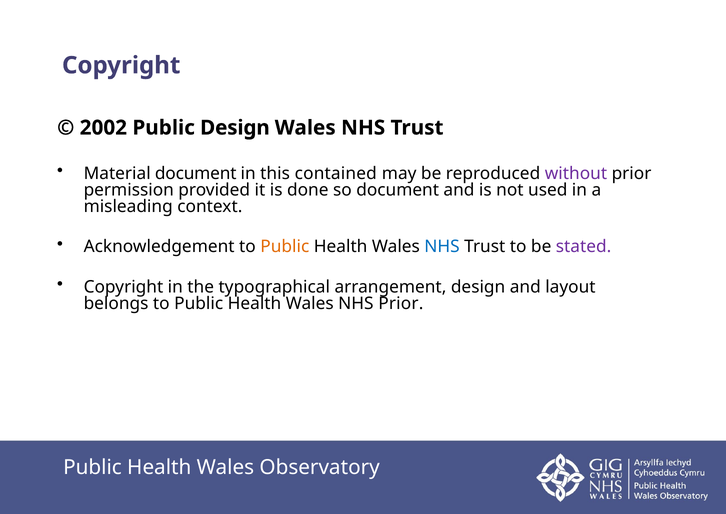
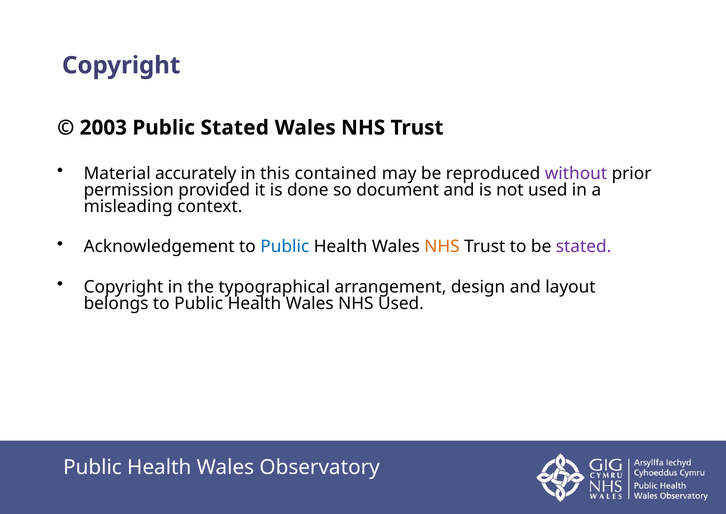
2002: 2002 -> 2003 (103, 128)
Public Design: Design -> Stated (235, 128)
Material document: document -> accurately (196, 173)
Public colour: orange -> blue (285, 247)
NHS colour: blue -> orange (442, 247)
NHS Prior: Prior -> Used (401, 303)
